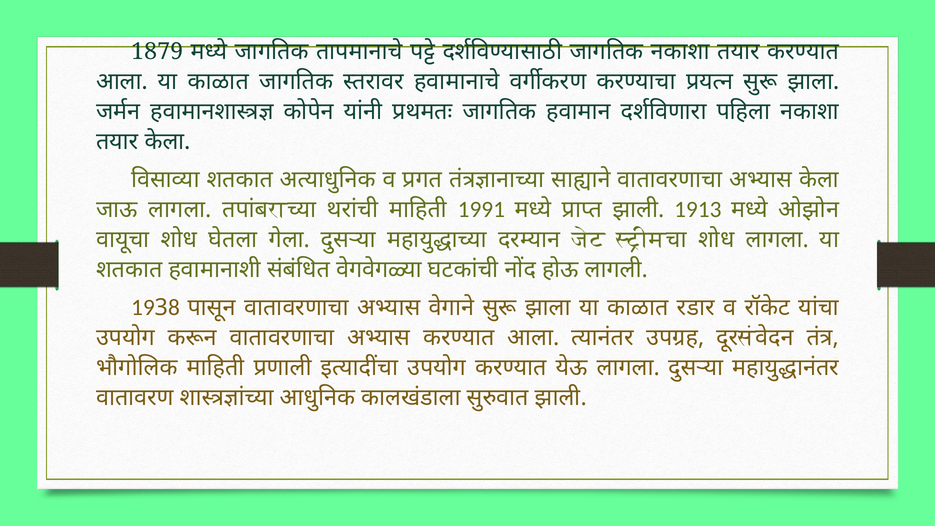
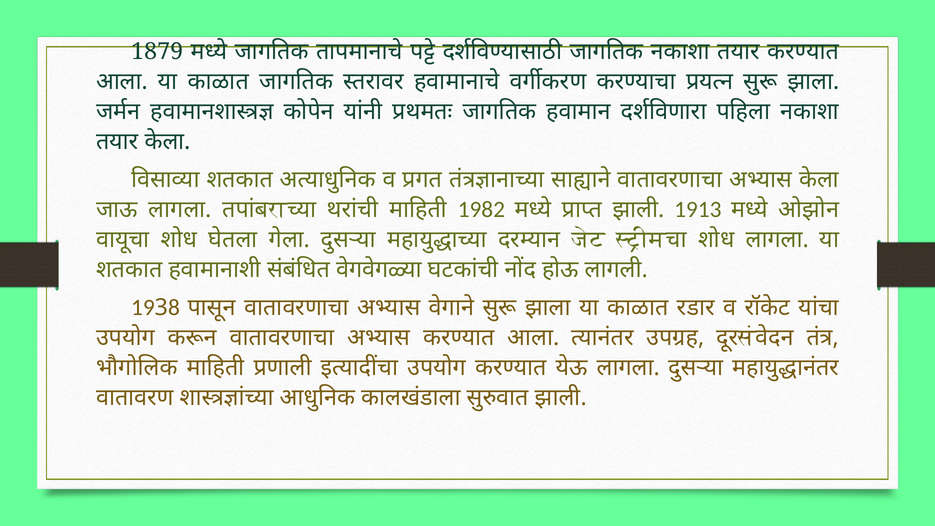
1991: 1991 -> 1982 (481, 210)
